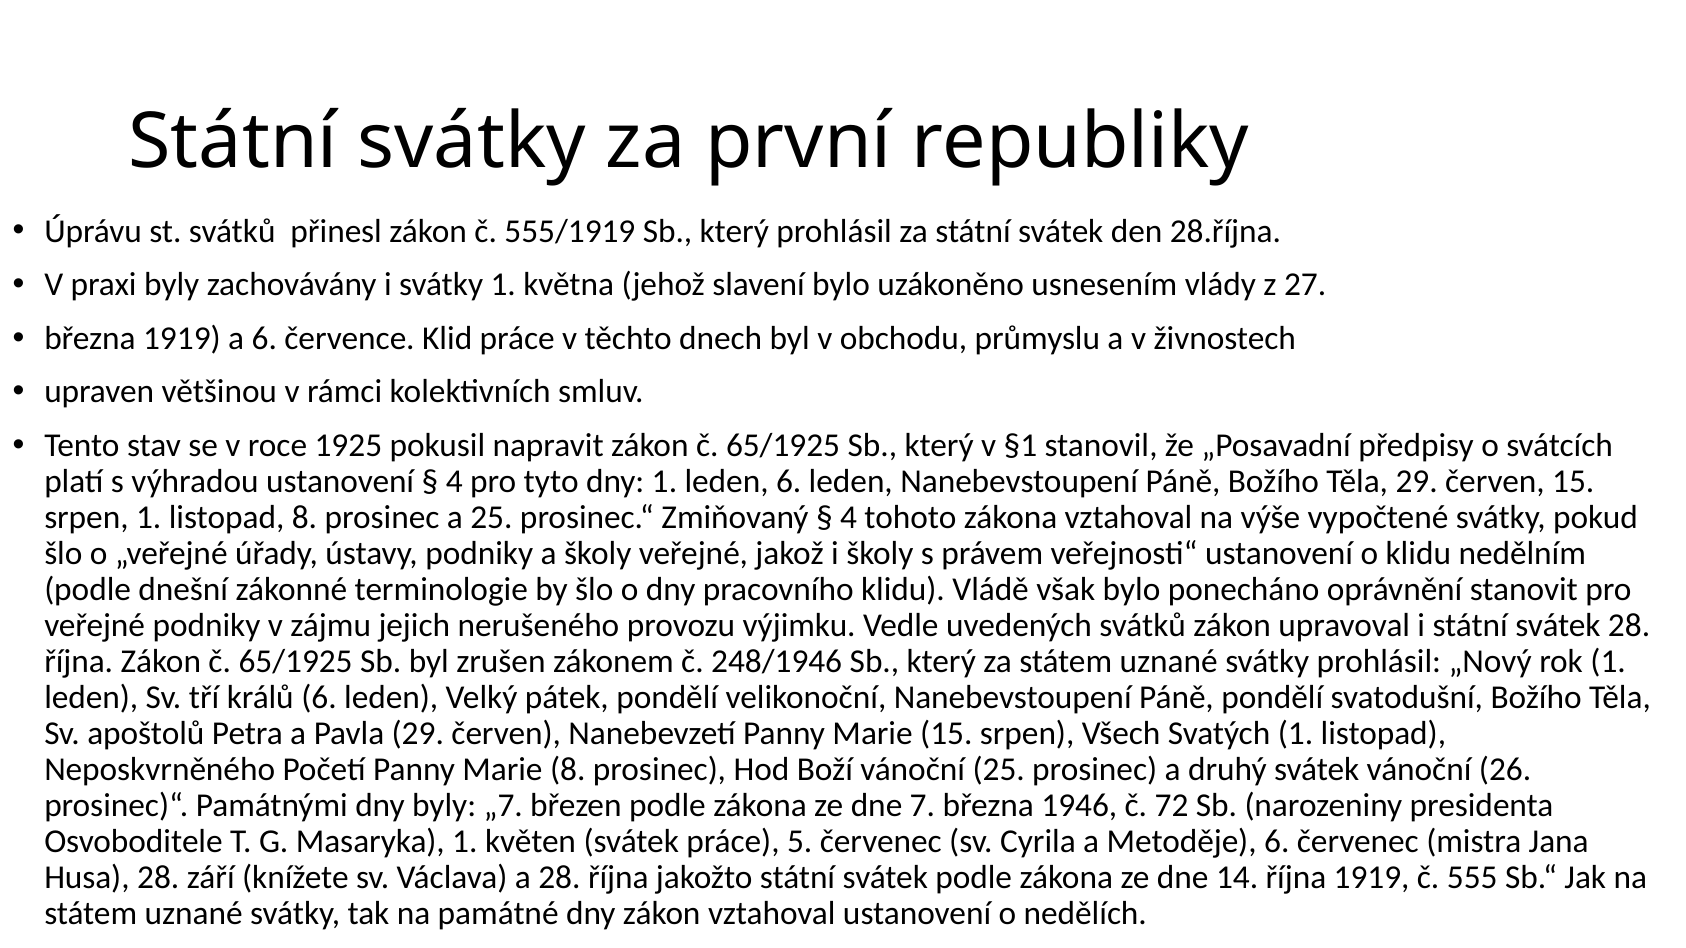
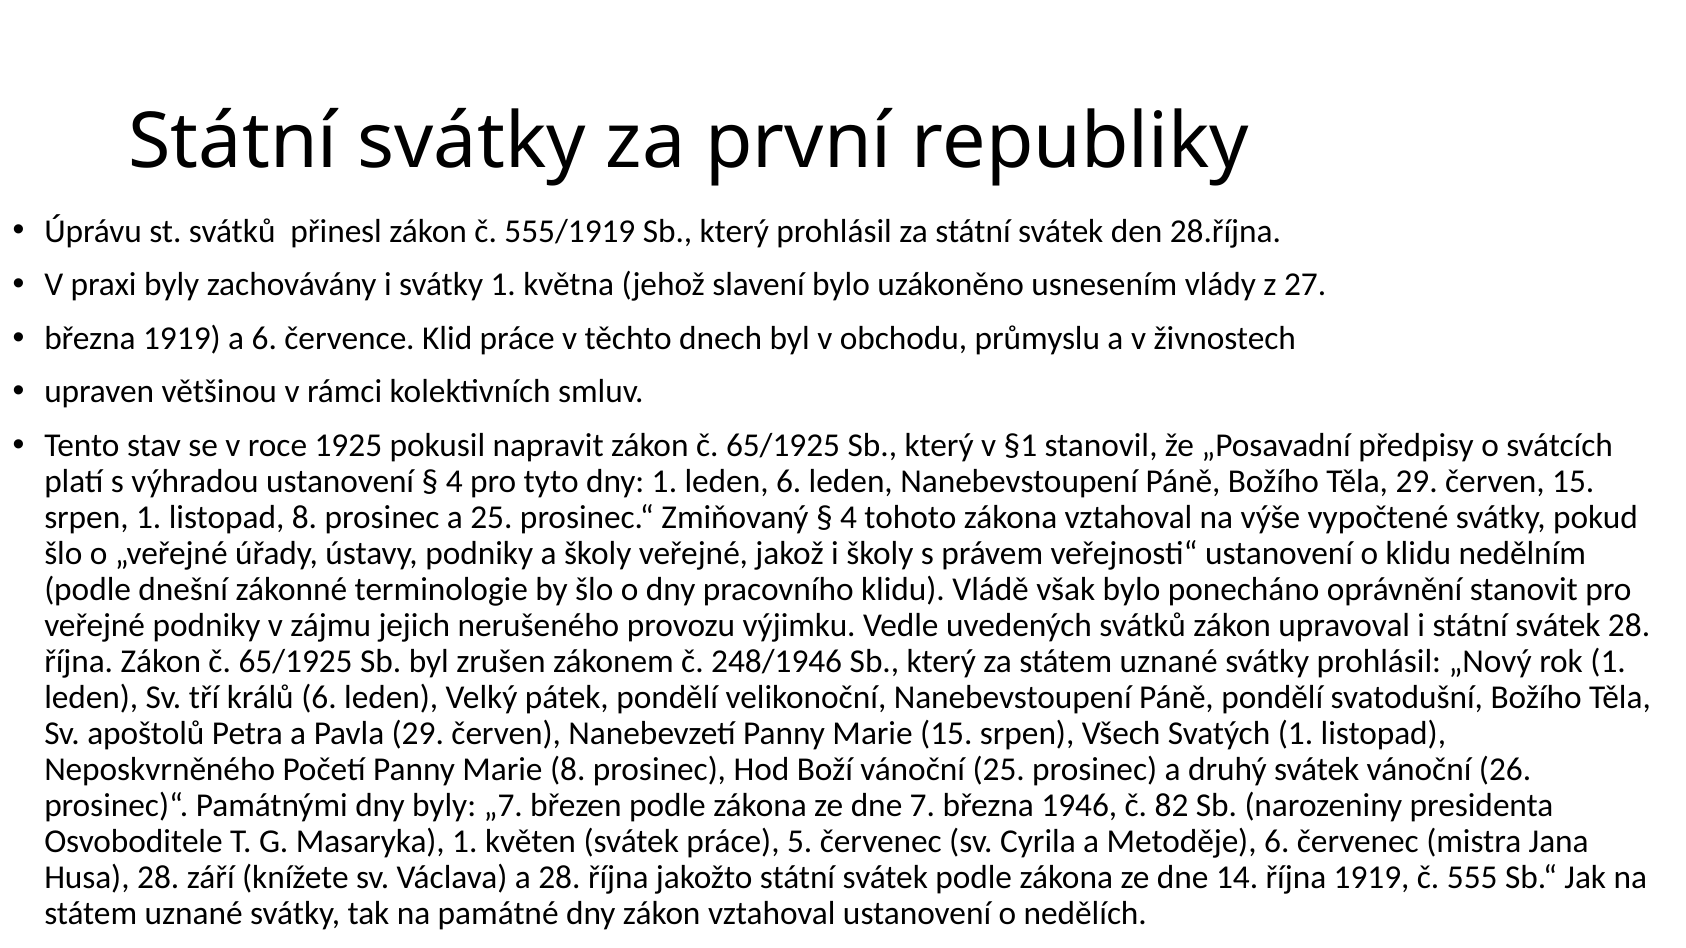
72: 72 -> 82 (1171, 806)
